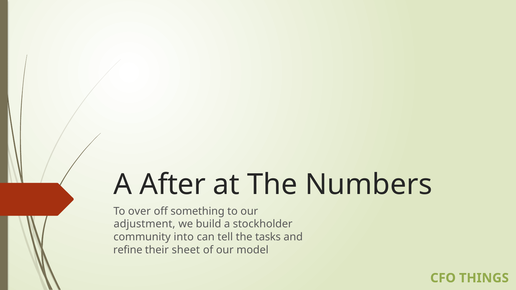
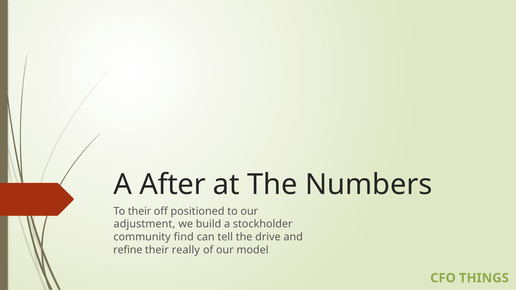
To over: over -> their (140, 211)
something: something -> positioned (197, 211)
into: into -> find (184, 237)
tasks: tasks -> drive (268, 237)
sheet: sheet -> really (186, 250)
